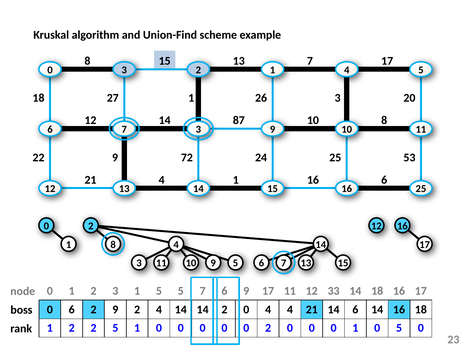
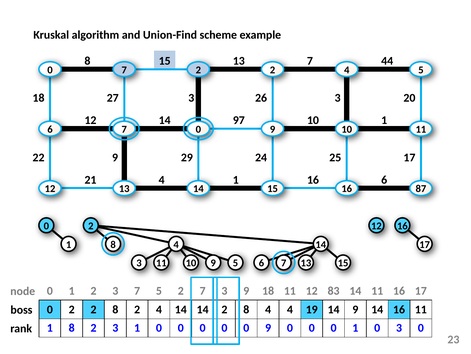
7 17: 17 -> 44 (387, 61)
0 3: 3 -> 7 (124, 70)
1: 1 -> 2 (273, 70)
18 1: 1 -> 3 (191, 98)
87: 87 -> 97 (239, 120)
10 8: 8 -> 1 (384, 120)
7 3: 3 -> 0 (198, 129)
72: 72 -> 29 (187, 157)
24 53: 53 -> 17 (409, 157)
16 25: 25 -> 87 (421, 188)
3 1: 1 -> 7 (137, 290)
5 5: 5 -> 2 (181, 290)
7 6: 6 -> 3 (224, 290)
9 17: 17 -> 18 (268, 290)
33: 33 -> 83 (334, 290)
14 18: 18 -> 11 (377, 290)
0 6: 6 -> 2 (72, 309)
9: 9 -> 8 (115, 309)
14 2 0: 0 -> 8 (246, 309)
4 21: 21 -> 19 (312, 309)
14 6: 6 -> 9 (355, 309)
16 18: 18 -> 11 (421, 309)
2: 2 -> 8 (72, 327)
5: 5 -> 3 (115, 327)
0 0 2: 2 -> 9 (268, 327)
0 5: 5 -> 3 (399, 327)
